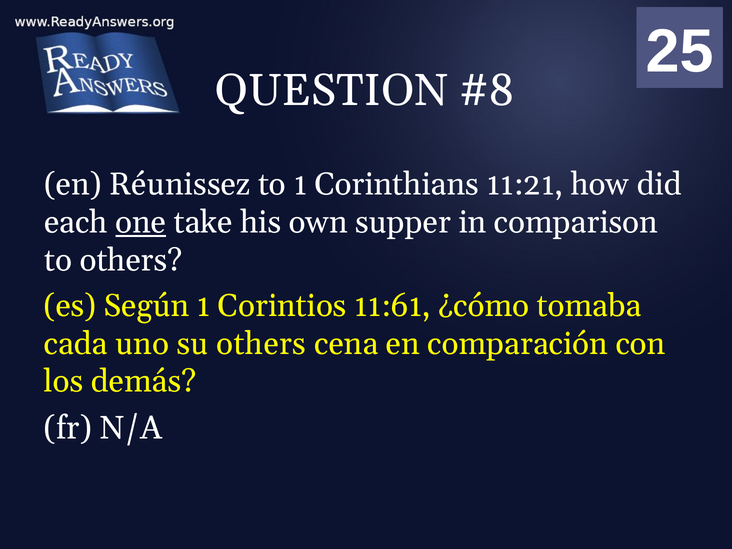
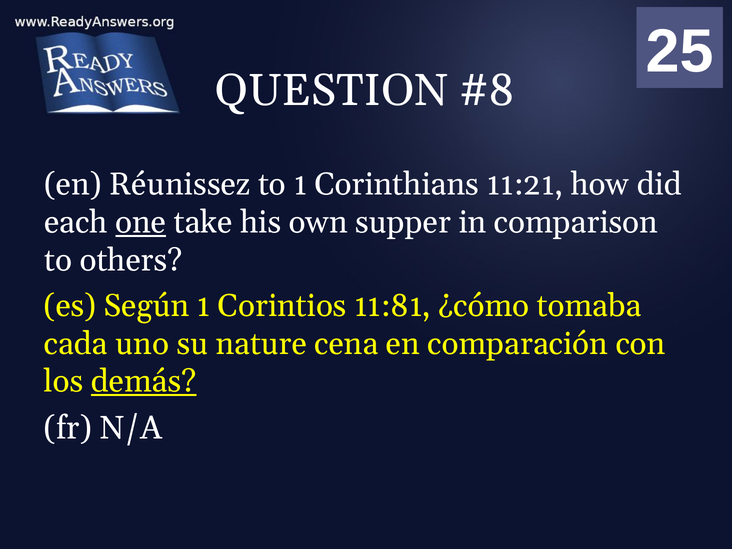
11:61: 11:61 -> 11:81 (392, 306)
su others: others -> nature (261, 344)
demás underline: none -> present (144, 382)
